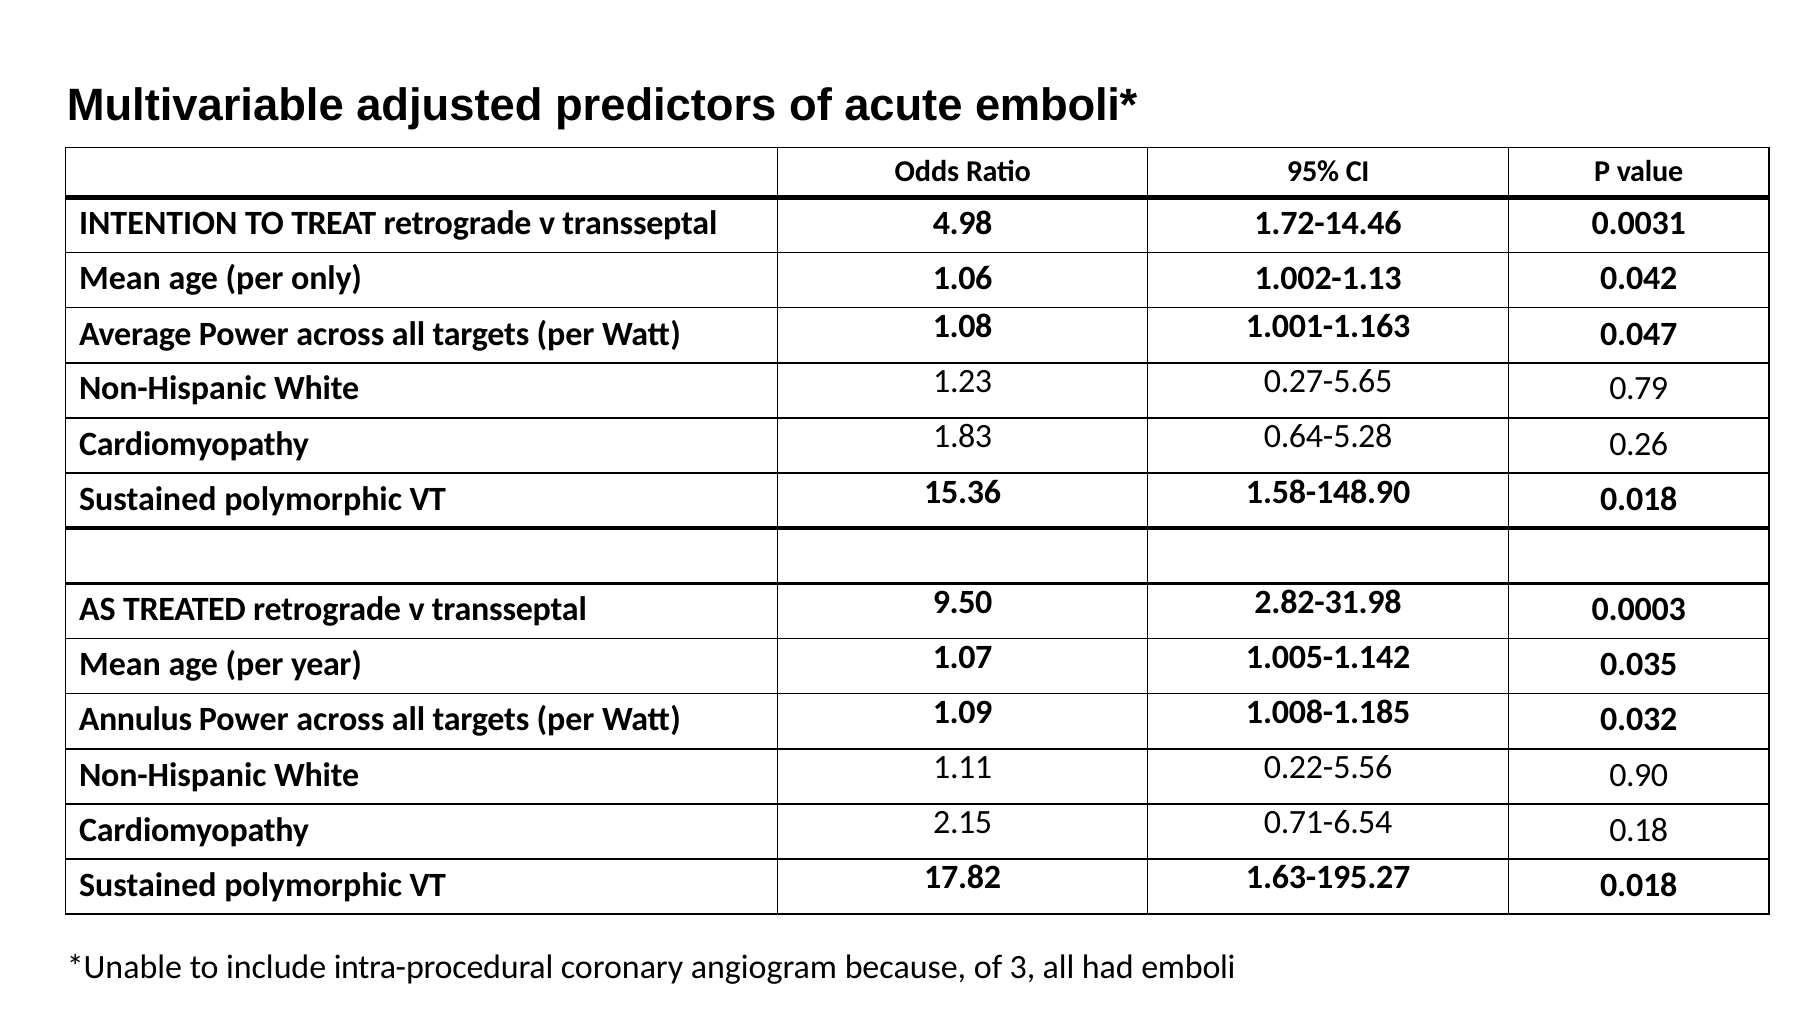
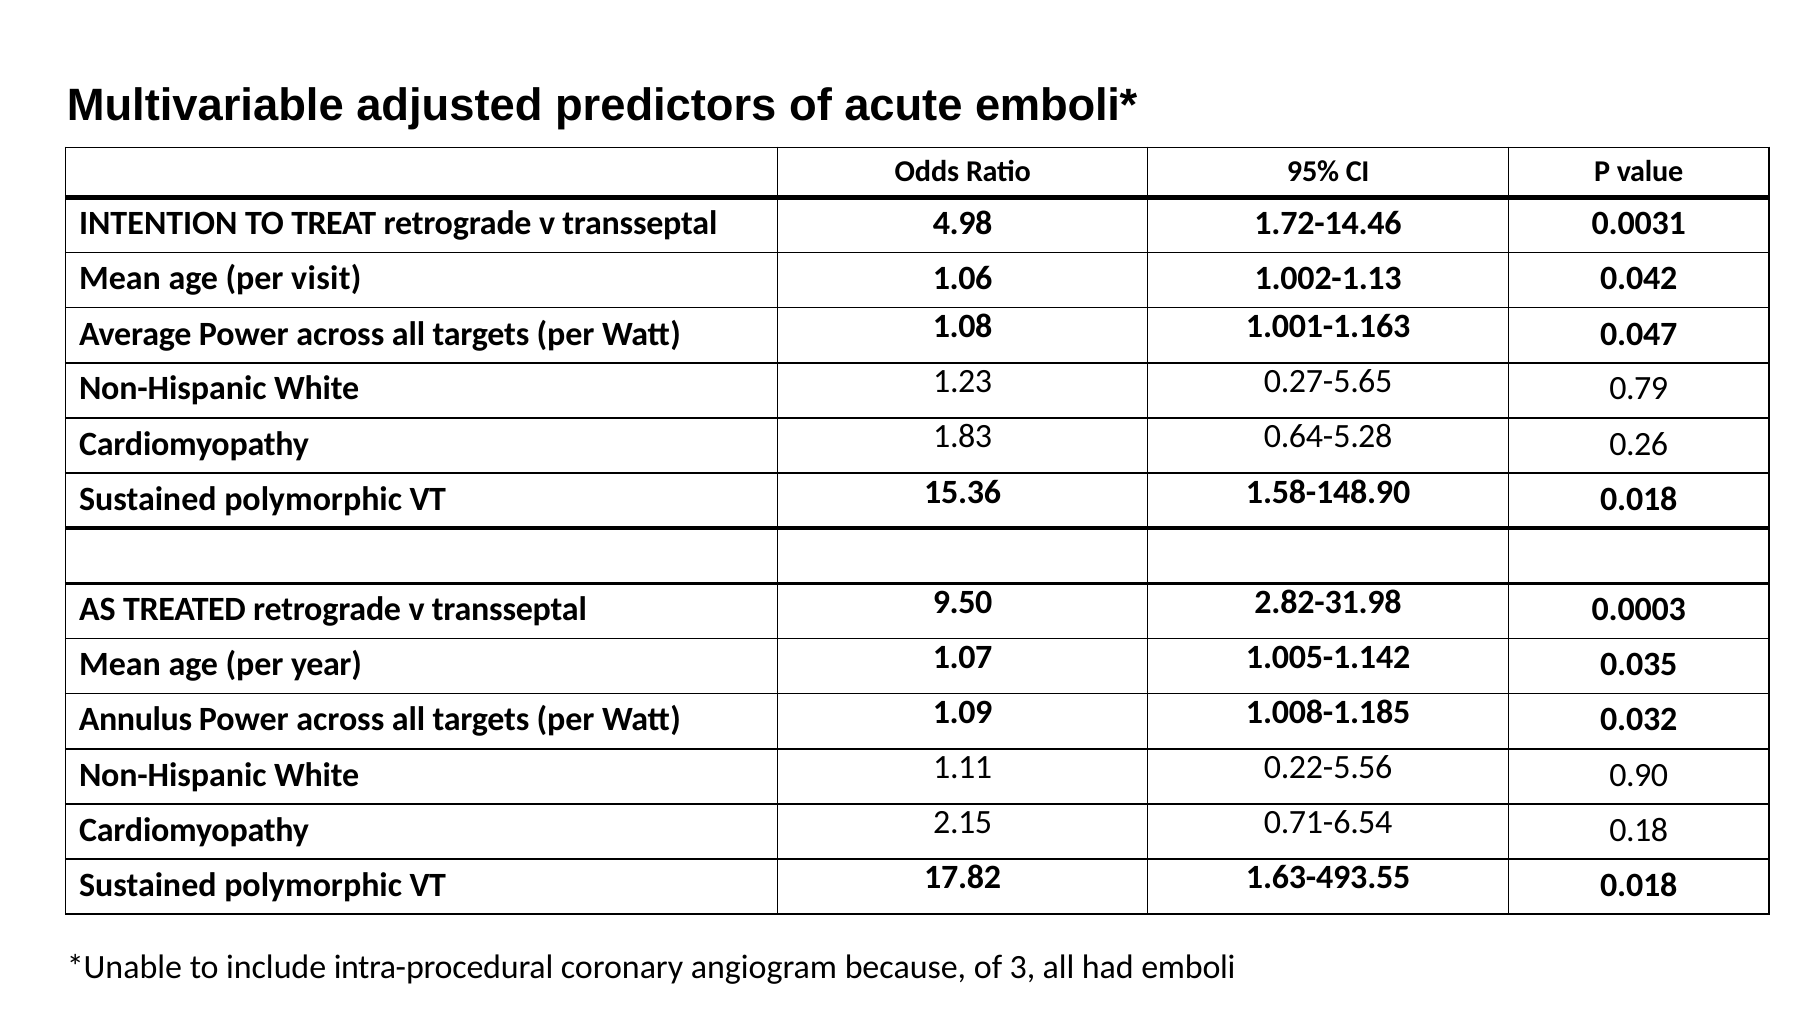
only: only -> visit (326, 278)
1.63-195.27: 1.63-195.27 -> 1.63-493.55 (1328, 877)
